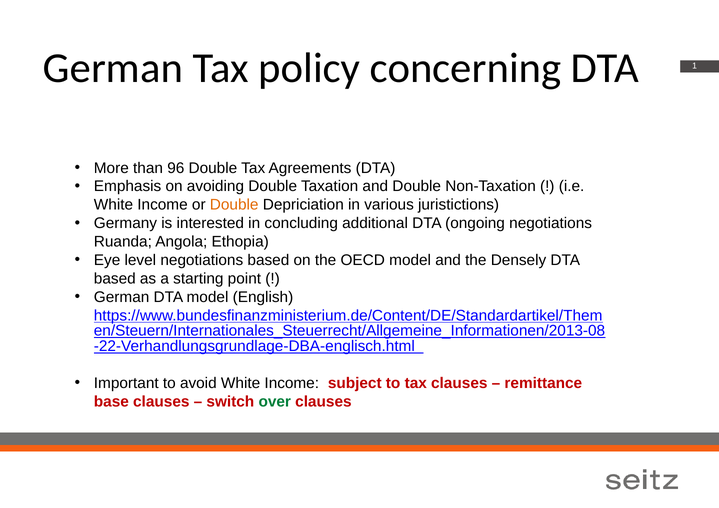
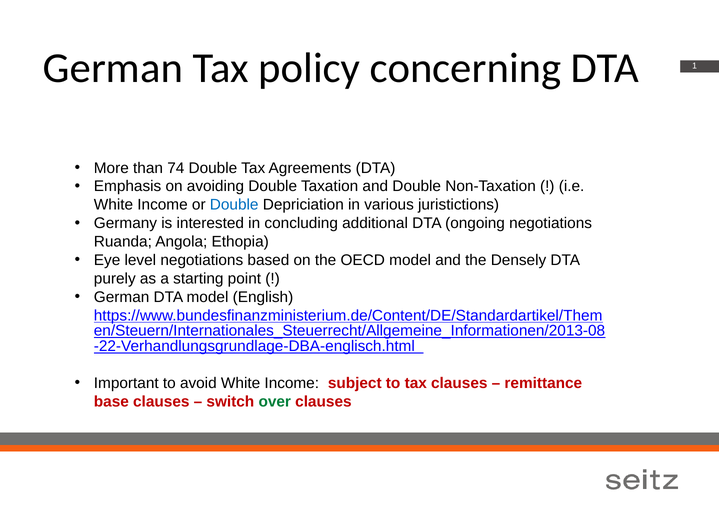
96: 96 -> 74 (176, 168)
Double colour: orange -> blue (234, 205)
based: based -> purely (115, 279)
